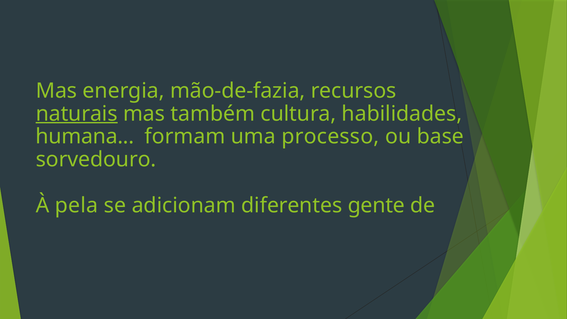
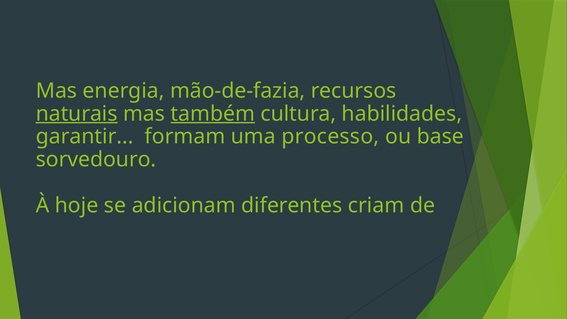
também underline: none -> present (213, 114)
humana: humana -> garantir (85, 137)
pela: pela -> hoje (77, 206)
gente: gente -> criam (376, 206)
